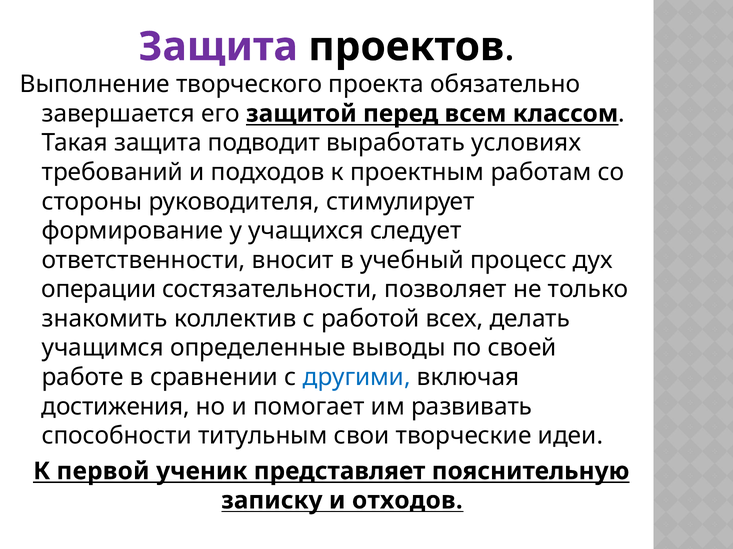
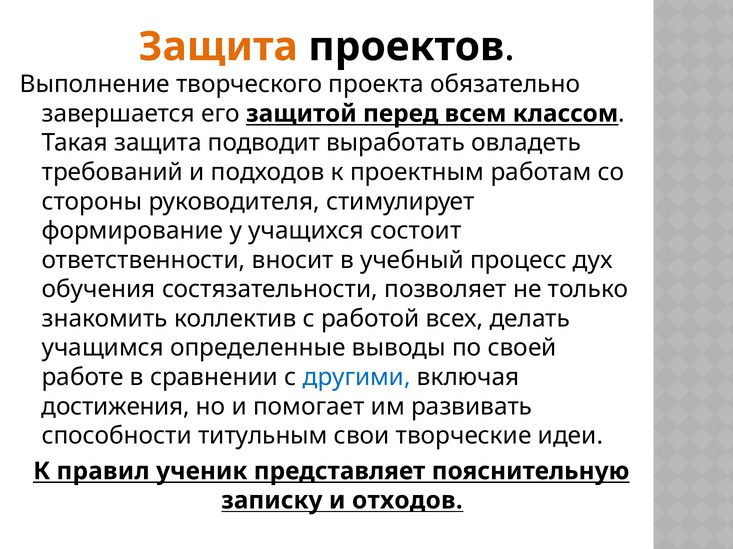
Защита colour: purple -> orange (218, 47)
условиях: условиях -> овладеть (526, 143)
следует: следует -> состоит (416, 231)
операции: операции -> обучения (99, 290)
первой: первой -> правил (103, 472)
